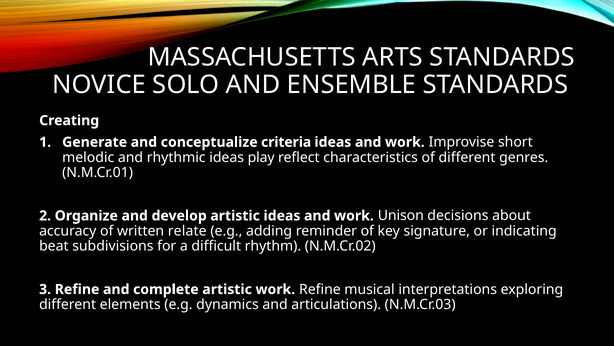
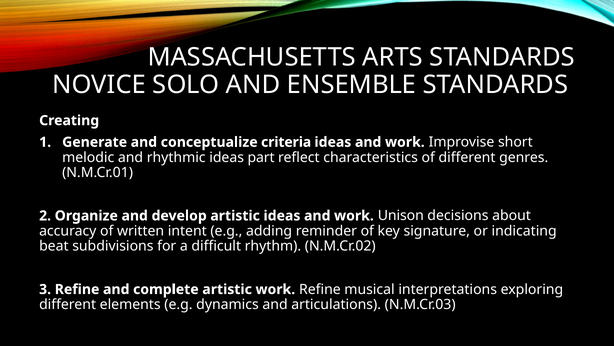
play: play -> part (261, 157)
relate: relate -> intent (187, 231)
